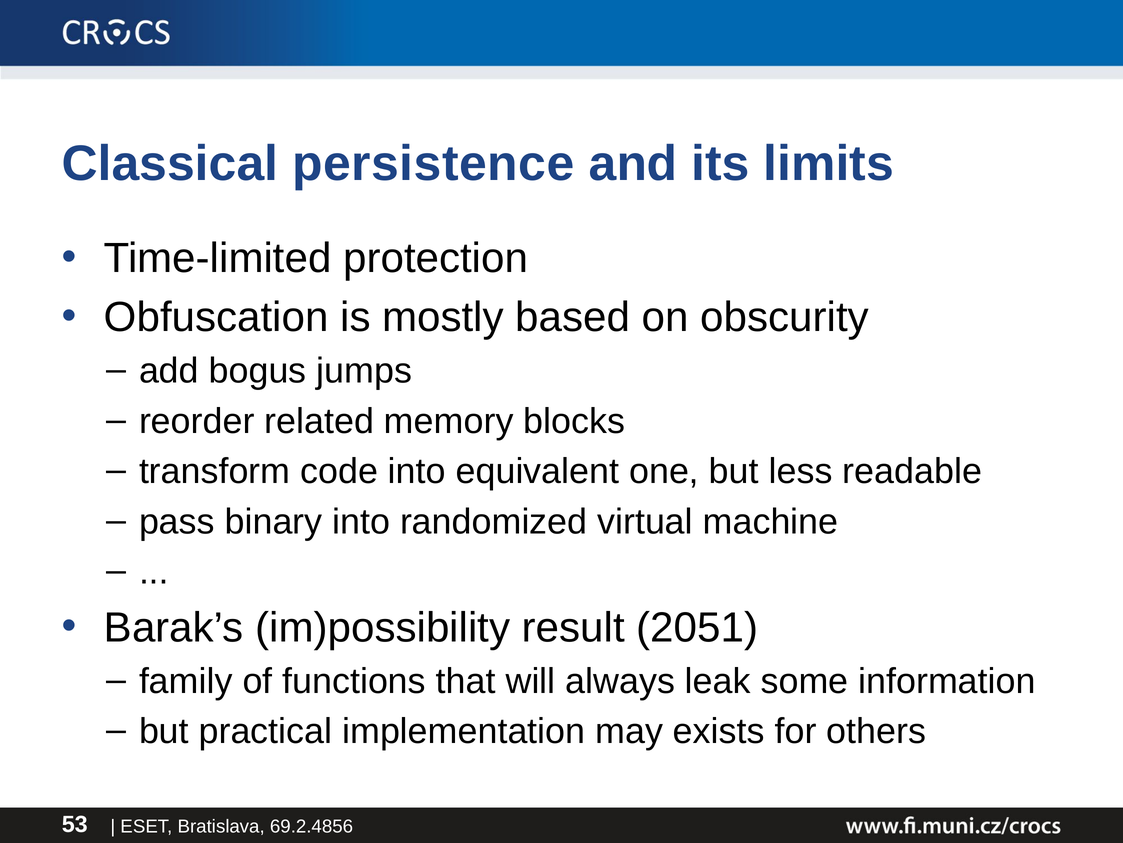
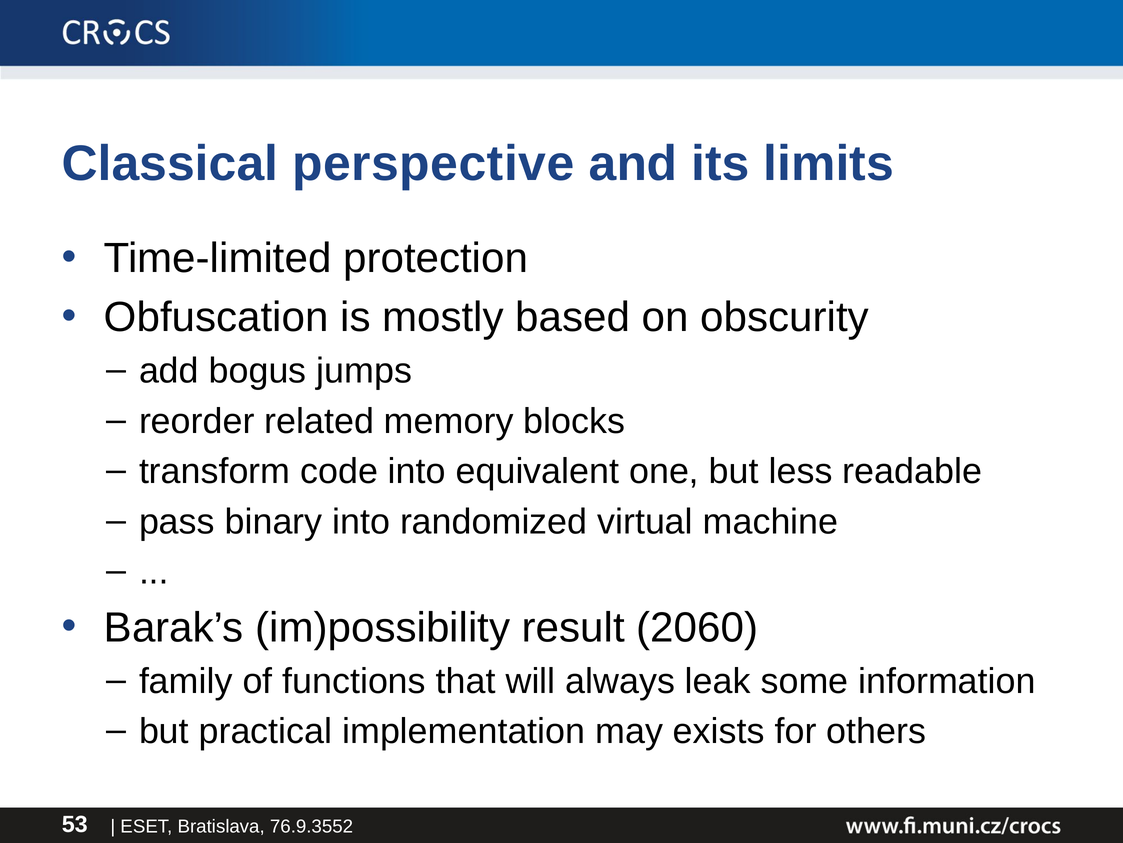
persistence: persistence -> perspective (433, 164)
2051: 2051 -> 2060 (697, 627)
69.2.4856: 69.2.4856 -> 76.9.3552 (312, 826)
